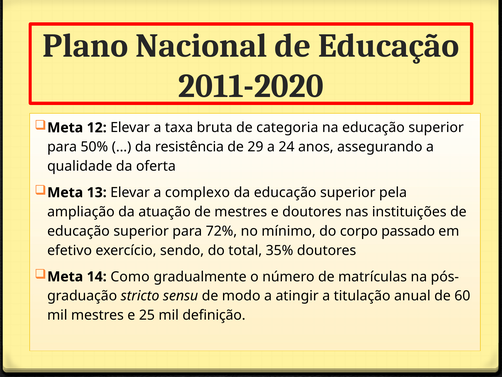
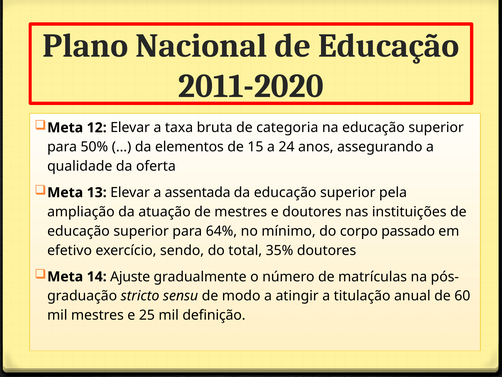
resistência: resistência -> elementos (189, 147)
29: 29 -> 15 (255, 147)
complexo: complexo -> assentada (198, 192)
72%: 72% -> 64% (221, 231)
Como: Como -> Ajuste (130, 276)
